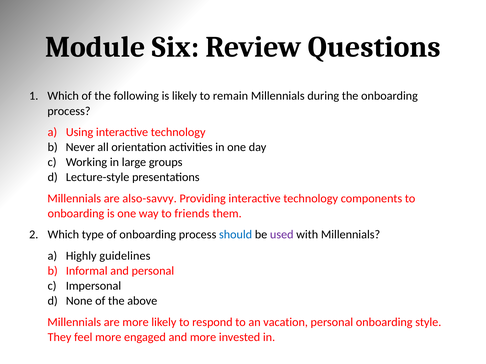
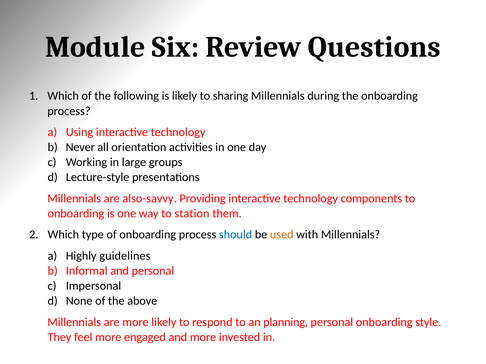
remain: remain -> sharing (231, 96)
friends: friends -> station (192, 214)
used colour: purple -> orange (282, 235)
vacation: vacation -> planning (286, 322)
